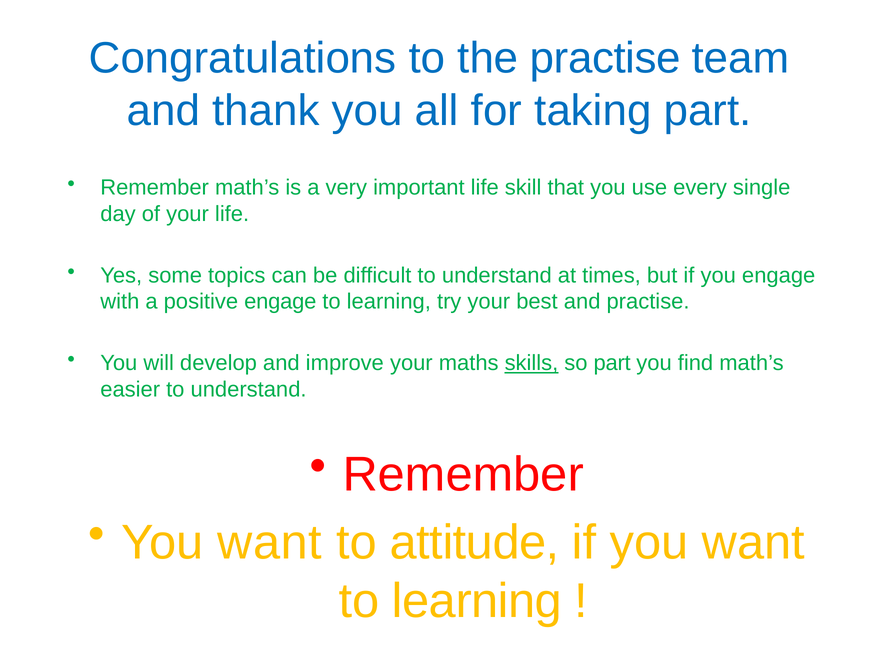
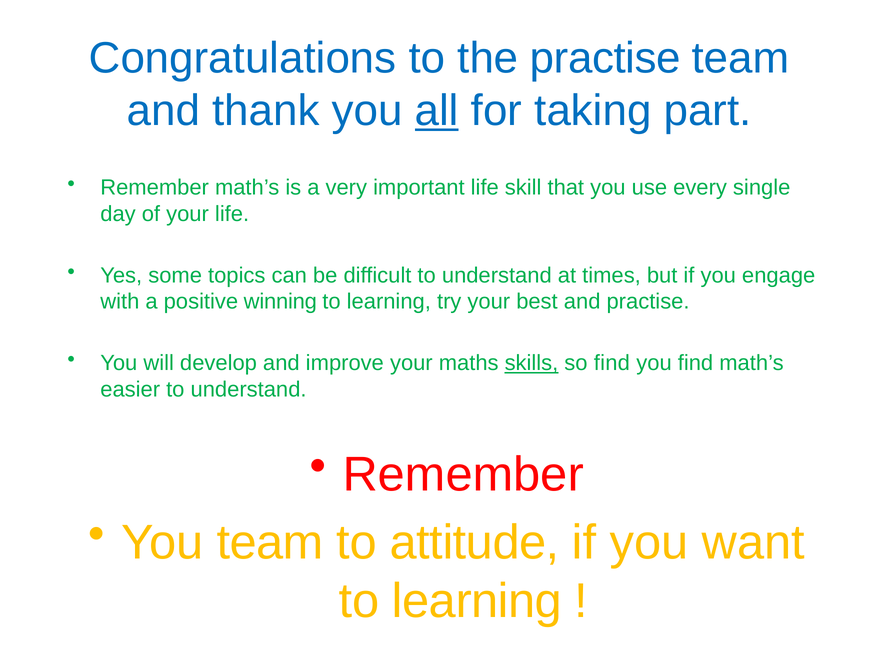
all underline: none -> present (437, 111)
positive engage: engage -> winning (280, 302)
so part: part -> find (612, 363)
want: want -> team (270, 543)
